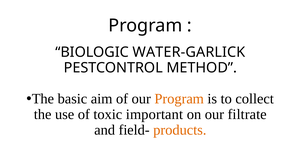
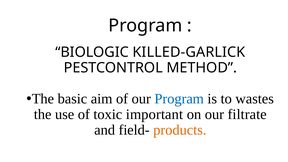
WATER-GARLICK: WATER-GARLICK -> KILLED-GARLICK (189, 52)
Program colour: orange -> blue (179, 99)
collect: collect -> wastes (255, 99)
